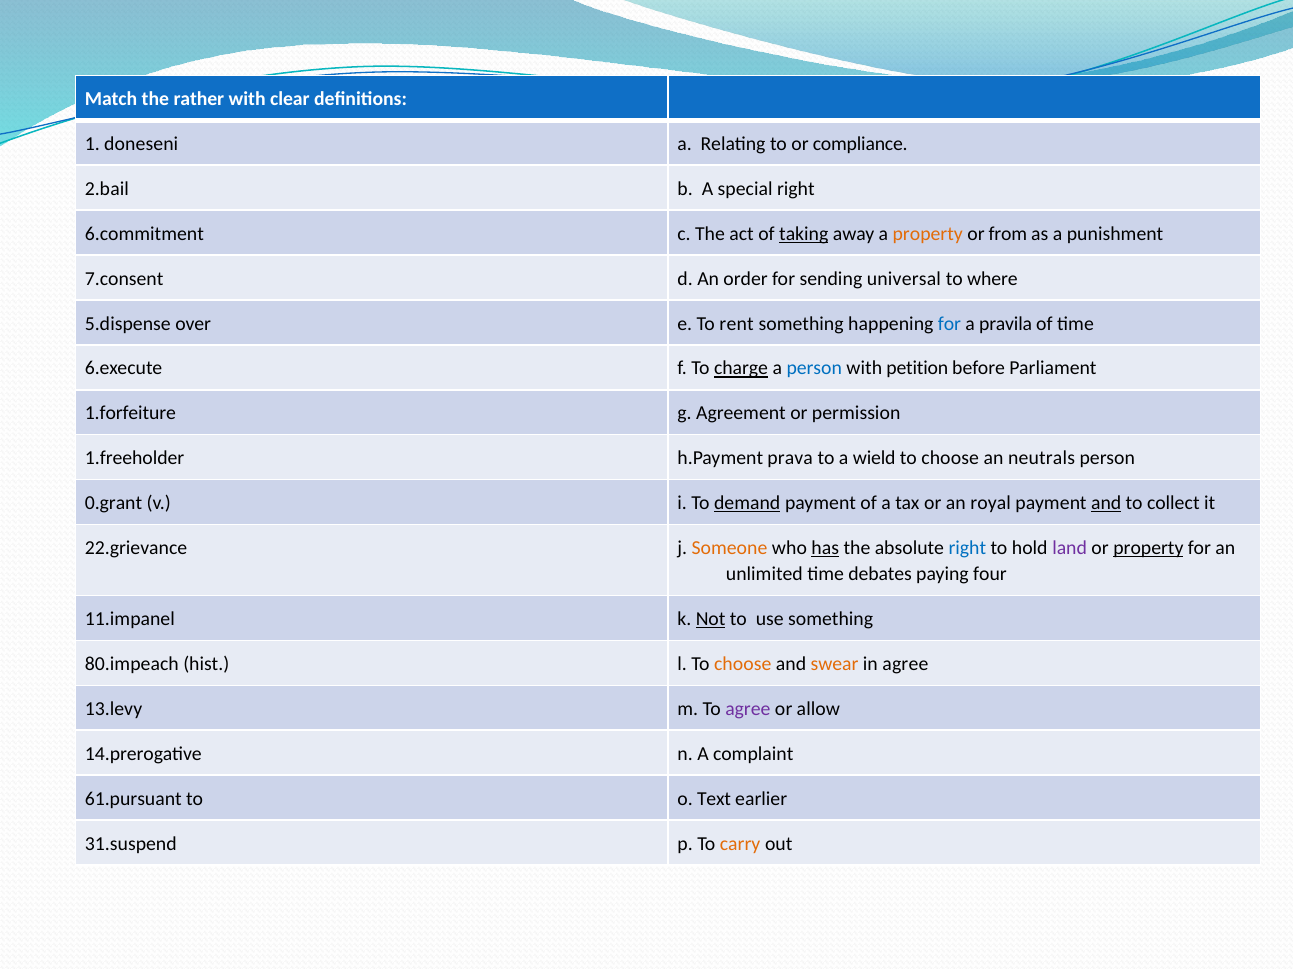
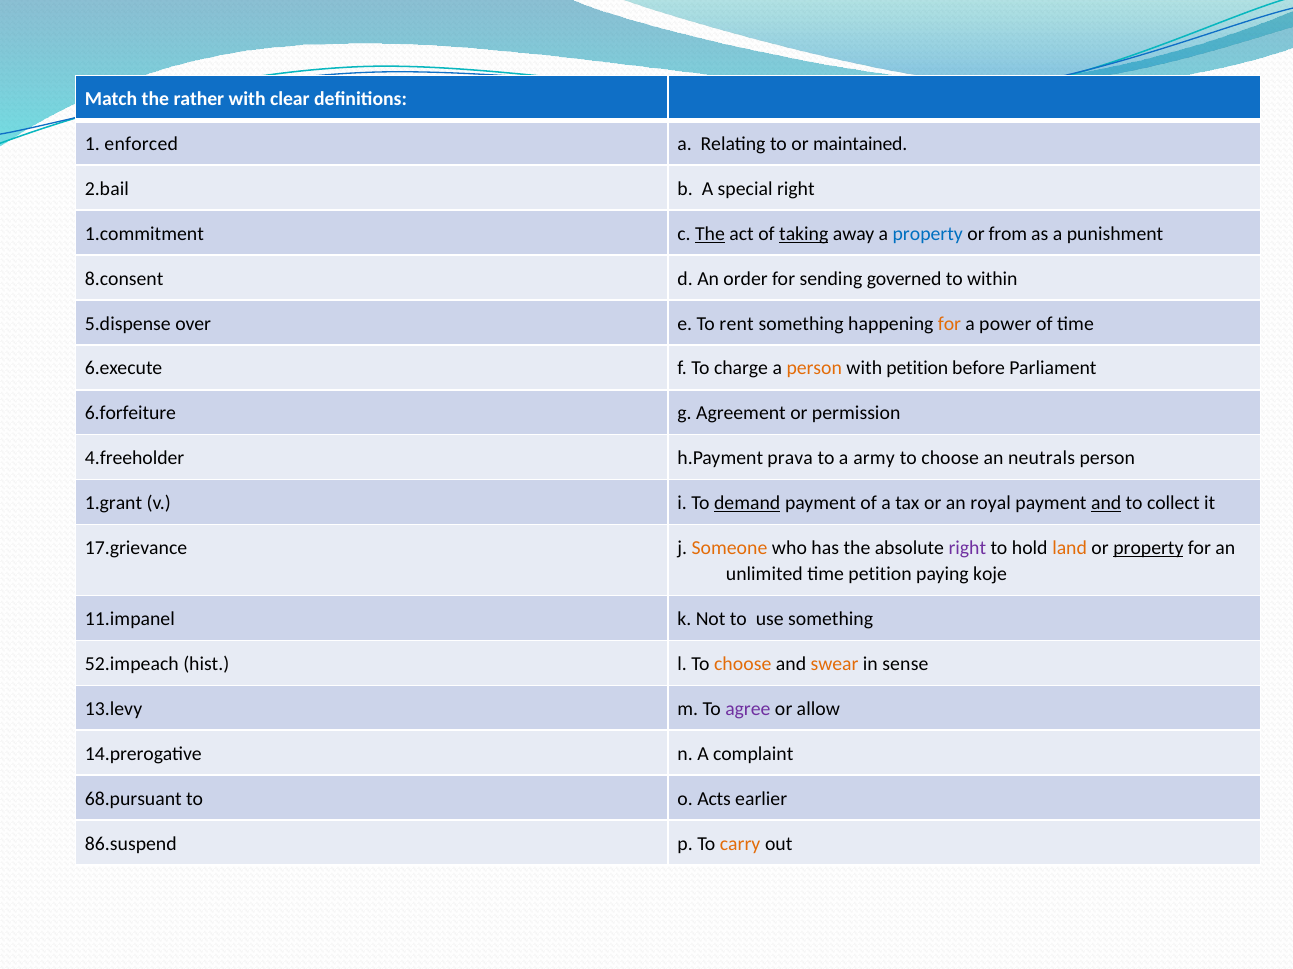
doneseni: doneseni -> enforced (141, 144)
compliance: compliance -> maintained (860, 144)
6.commitment: 6.commitment -> 1.commitment (144, 234)
The underline: none -> present (710, 234)
property colour: orange -> blue (928, 234)
7.consent: 7.consent -> 8.consent (124, 279)
universal: universal -> governed (904, 279)
where: where -> within (992, 279)
for colour: blue -> orange (949, 324)
pravila: pravila -> power (1005, 324)
charge underline: present -> none (741, 369)
person colour: blue -> orange (814, 369)
1.forfeiture: 1.forfeiture -> 6.forfeiture (130, 414)
1.freeholder: 1.freeholder -> 4.freeholder (135, 459)
wield: wield -> army (874, 459)
0.grant: 0.grant -> 1.grant (113, 504)
22.grievance: 22.grievance -> 17.grievance (136, 549)
has underline: present -> none (825, 549)
right colour: blue -> purple (967, 549)
land colour: purple -> orange (1070, 549)
time debates: debates -> petition (880, 575)
four: four -> koje (990, 575)
Not underline: present -> none (711, 620)
80.impeach: 80.impeach -> 52.impeach (132, 664)
in agree: agree -> sense (905, 664)
61.pursuant: 61.pursuant -> 68.pursuant (133, 799)
Text: Text -> Acts (714, 799)
31.suspend: 31.suspend -> 86.suspend (131, 844)
